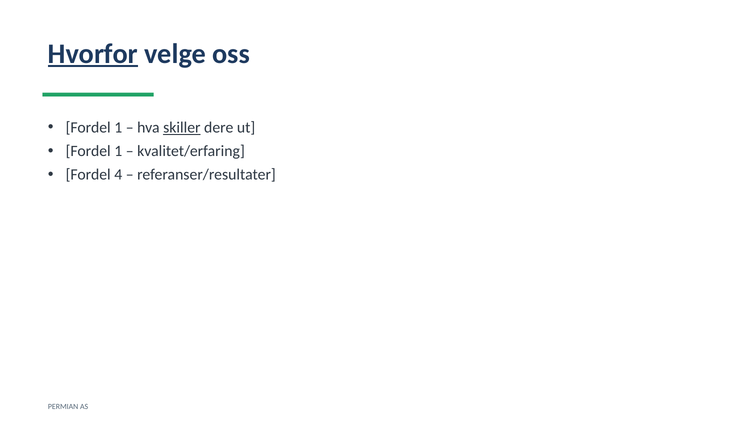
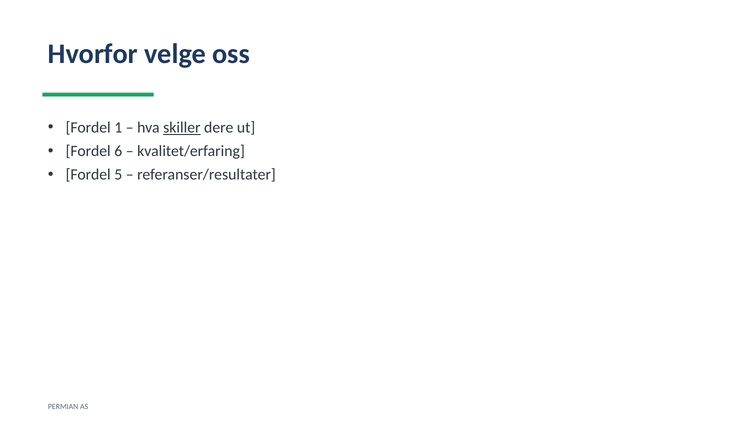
Hvorfor underline: present -> none (93, 54)
1: 1 -> 6 (118, 151)
4: 4 -> 5 (118, 175)
